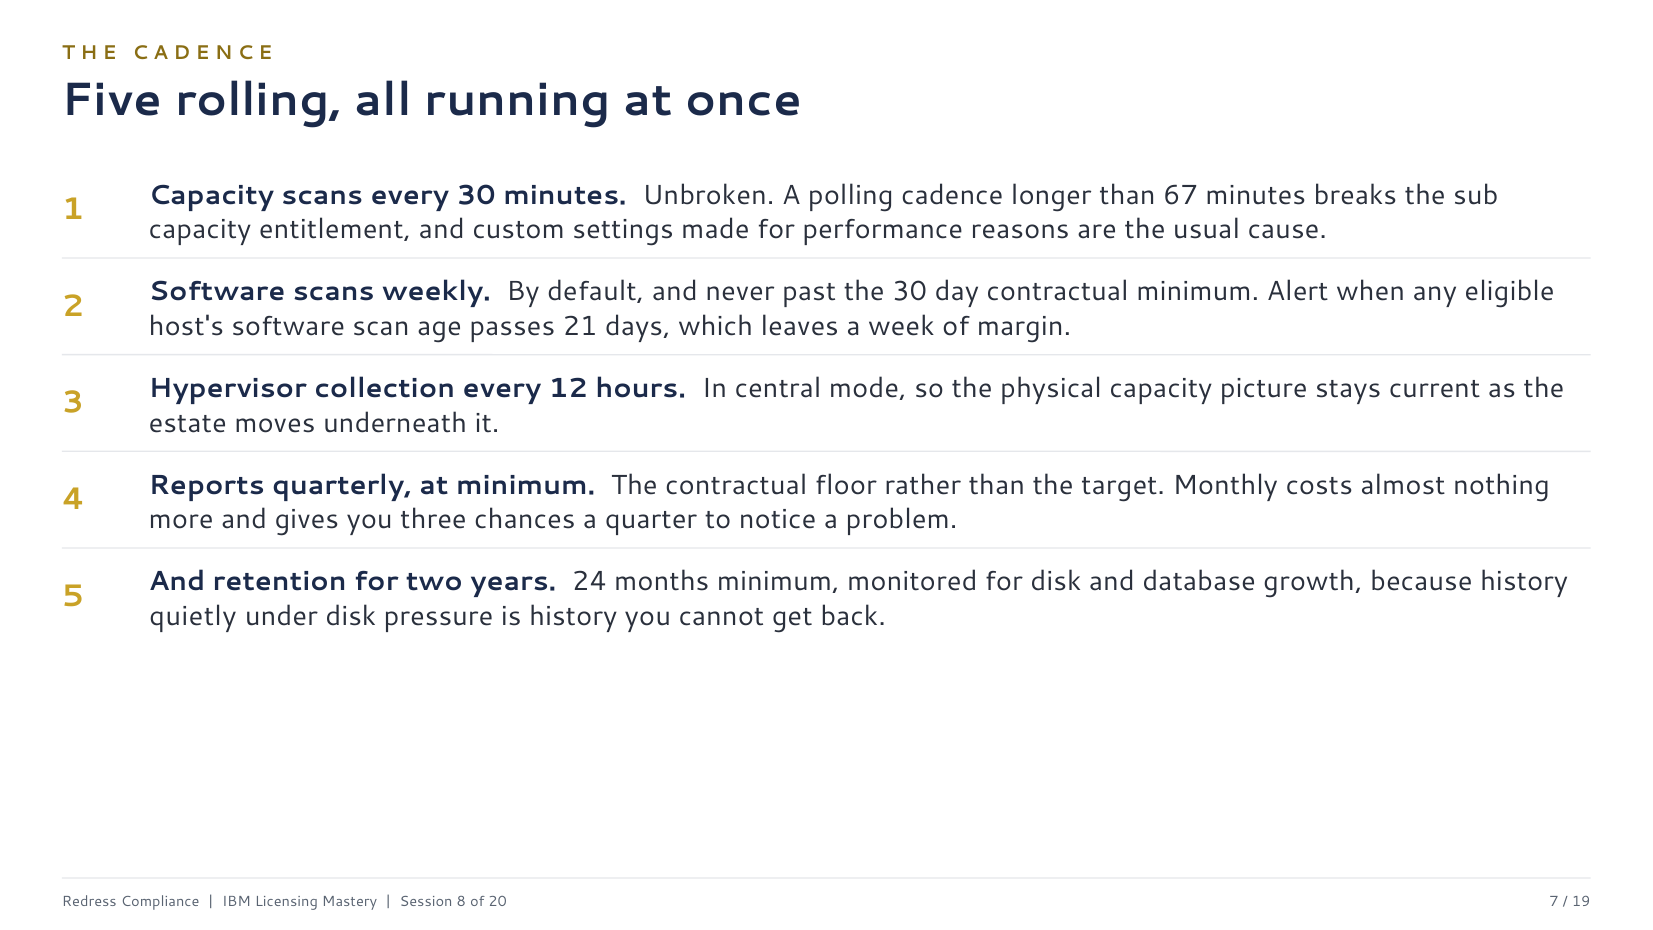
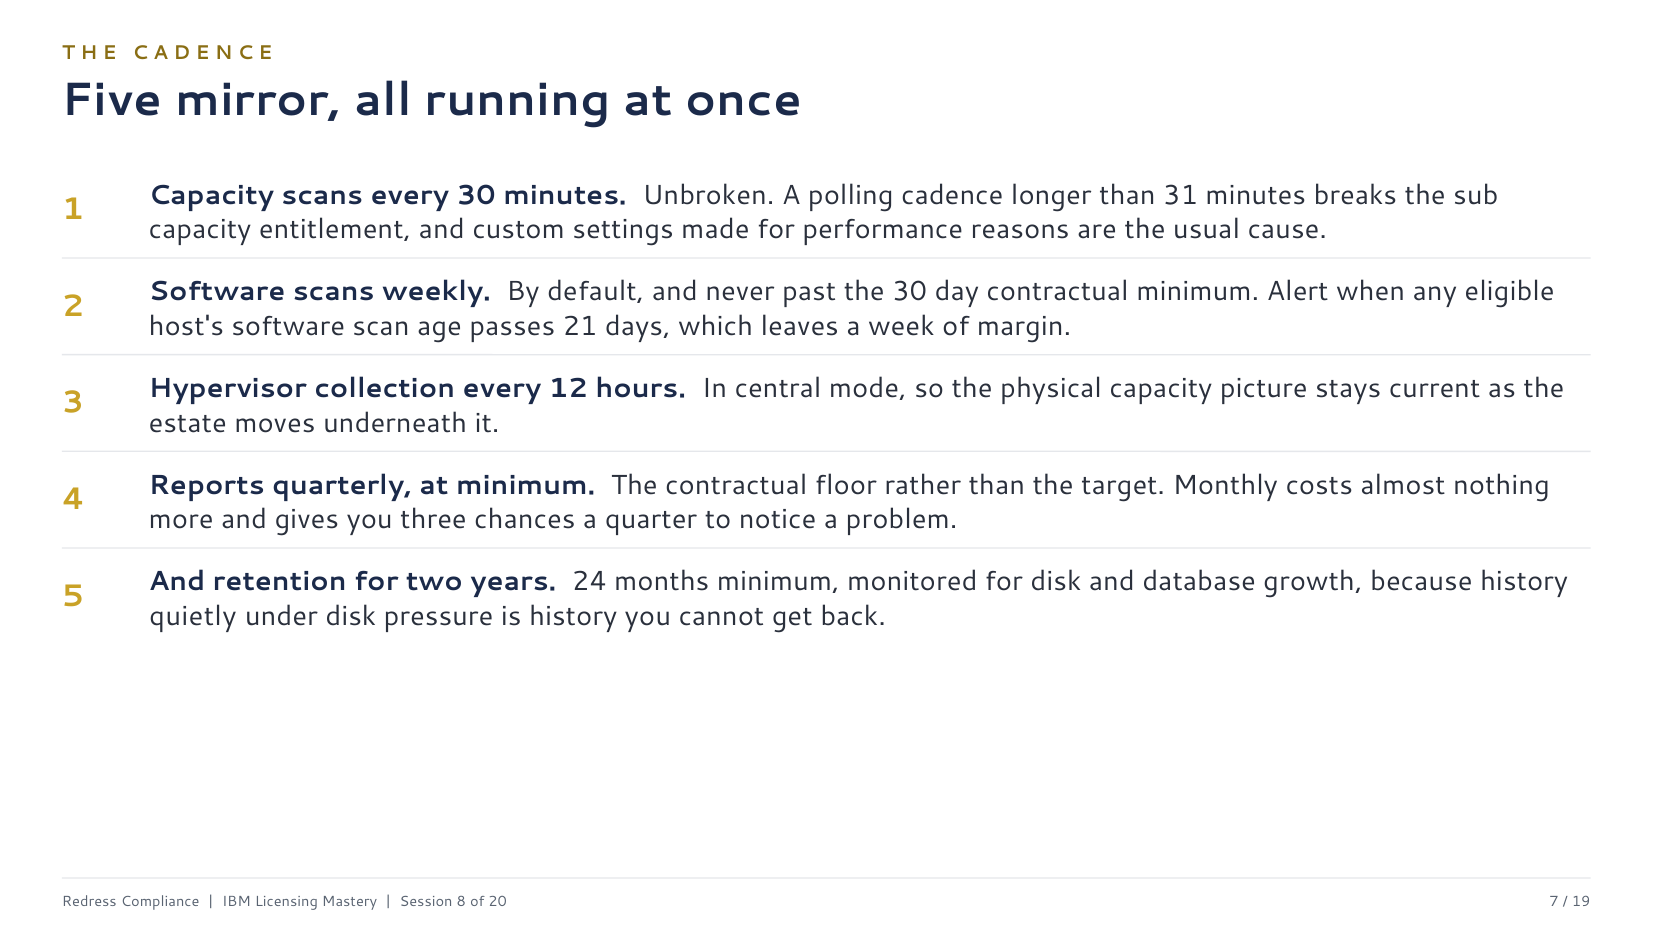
rolling: rolling -> mirror (259, 101)
67: 67 -> 31 (1181, 195)
